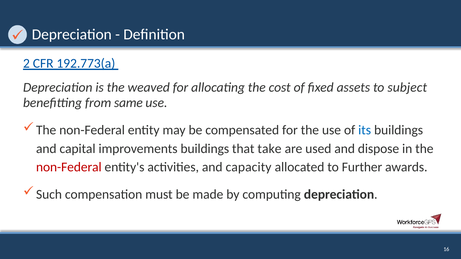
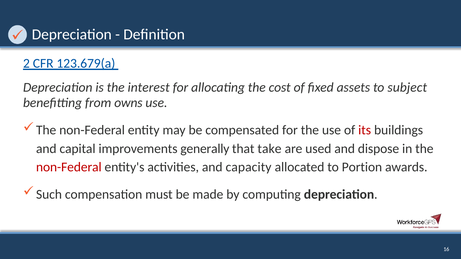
192.773(a: 192.773(a -> 123.679(a (86, 63)
weaved: weaved -> interest (149, 88)
same: same -> owns (128, 103)
its colour: blue -> red (365, 130)
improvements buildings: buildings -> generally (205, 149)
Further: Further -> Portion (362, 167)
